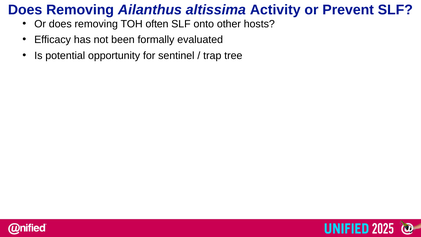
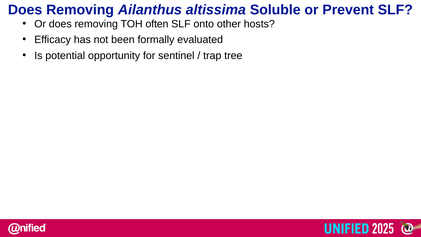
Activity: Activity -> Soluble (275, 10)
